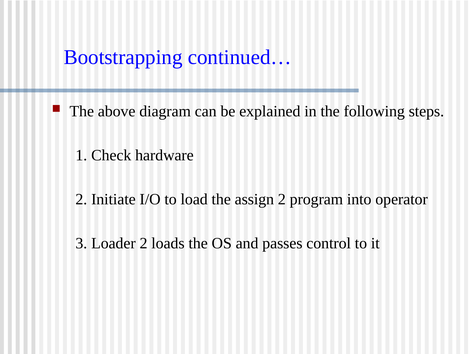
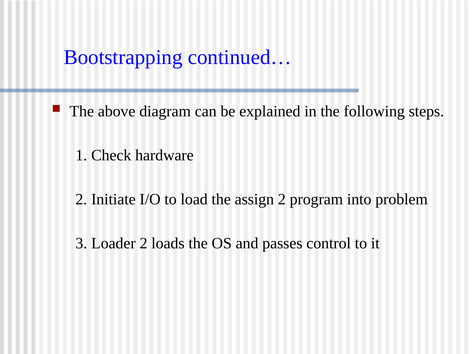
operator: operator -> problem (402, 199)
